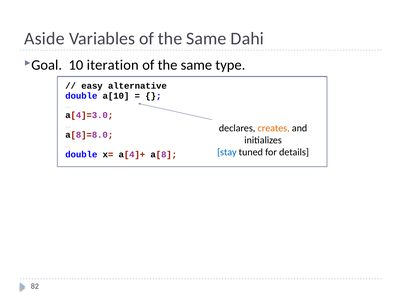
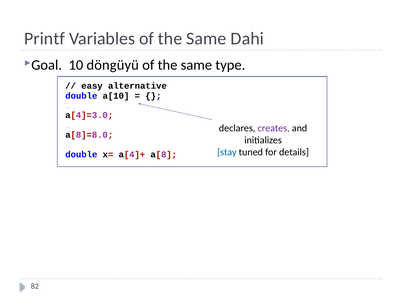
Aside: Aside -> Printf (44, 39)
iteration: iteration -> döngüyü (113, 65)
creates colour: orange -> purple (274, 128)
